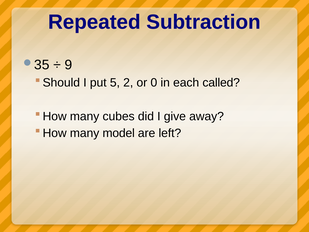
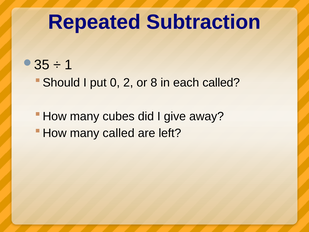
9: 9 -> 1 (68, 65)
5: 5 -> 0 (115, 83)
0: 0 -> 8 (154, 83)
many model: model -> called (119, 133)
